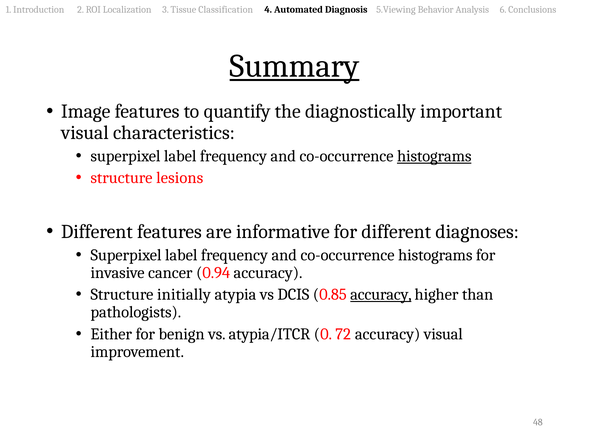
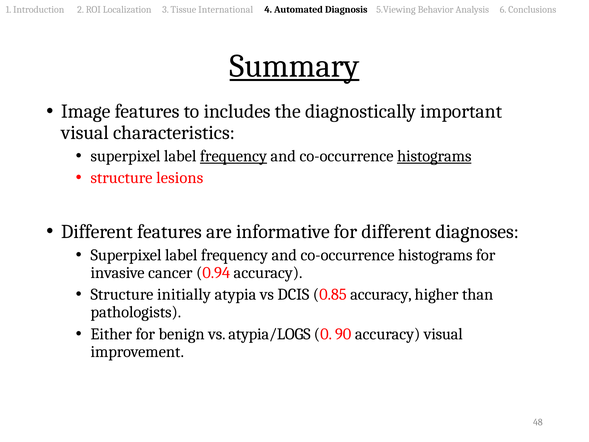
Classification: Classification -> International (226, 9)
quantify: quantify -> includes (237, 111)
frequency underline: none -> present (233, 156)
accuracy underline: present -> none (381, 294)
atypia/ITCR: atypia/ITCR -> atypia/LOGS (269, 334)
72: 72 -> 90 (343, 334)
